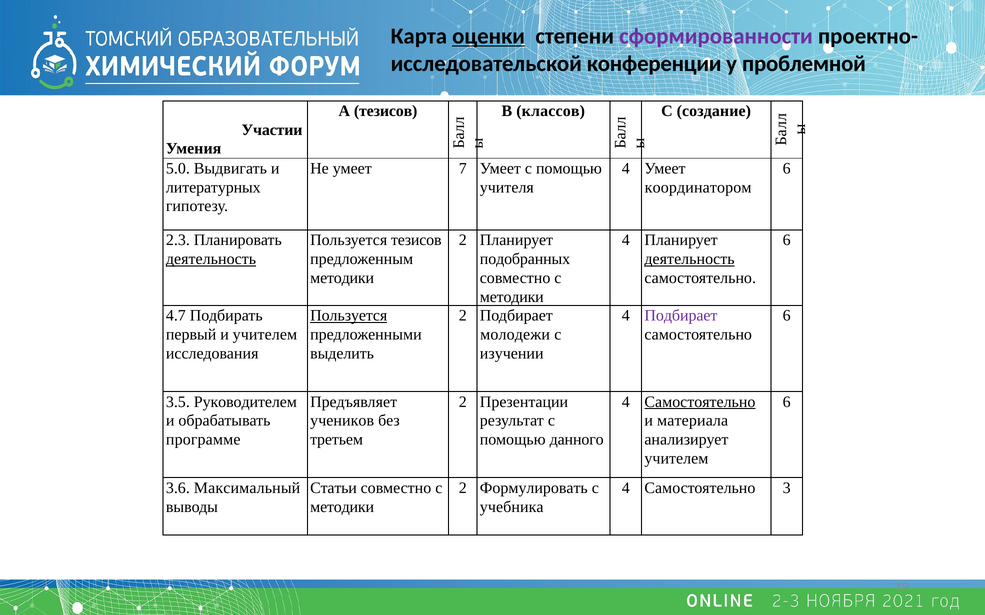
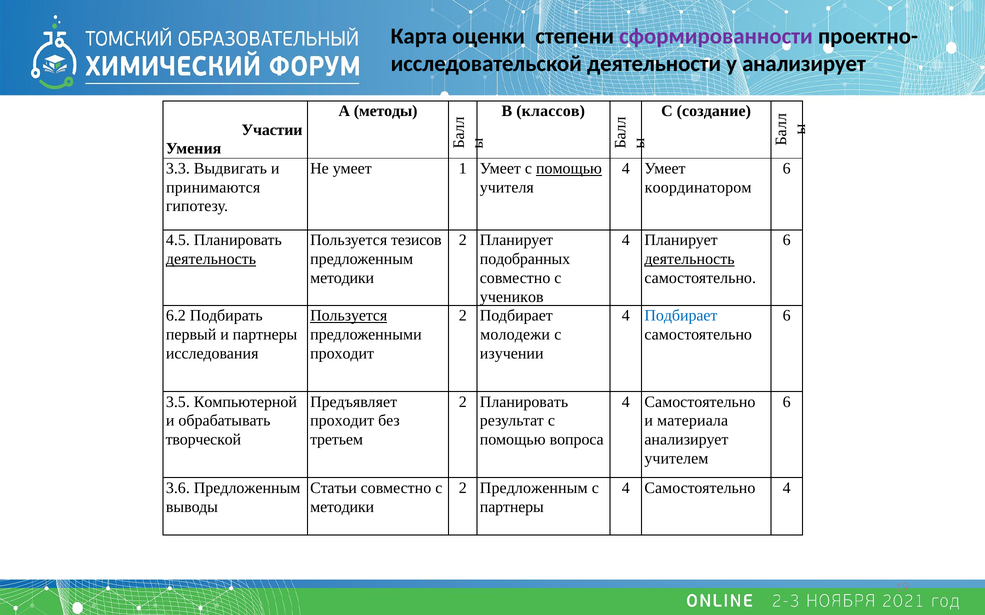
оценки underline: present -> none (489, 36)
конференции: конференции -> деятельности (654, 64)
у проблемной: проблемной -> анализирует (804, 64)
А тезисов: тезисов -> методы (386, 111)
5.0: 5.0 -> 3.3 (178, 168)
7: 7 -> 1 (463, 168)
помощью underline: none -> present (569, 168)
литературных: литературных -> принимаются (213, 187)
2.3: 2.3 -> 4.5 (178, 240)
методики: методики -> учеников (512, 297)
4.7: 4.7 -> 6.2 (176, 316)
Подбирает colour: purple -> blue (681, 316)
и учителем: учителем -> партнеры (265, 335)
выделить: выделить -> проходит (342, 353)
Руководителем: Руководителем -> Компьютерной (245, 402)
2 Презентации: Презентации -> Планировать (524, 402)
Самостоятельно underline: present -> none (700, 402)
учеников: учеников -> проходит (342, 421)
программе: программе -> творческой (203, 440)
данного: данного -> вопроса (577, 440)
3.6 Максимальный: Максимальный -> Предложенным (247, 488)
2 Формулировать: Формулировать -> Предложенным (534, 488)
Самостоятельно 3: 3 -> 4 (787, 488)
учебника: учебника -> партнеры (512, 507)
